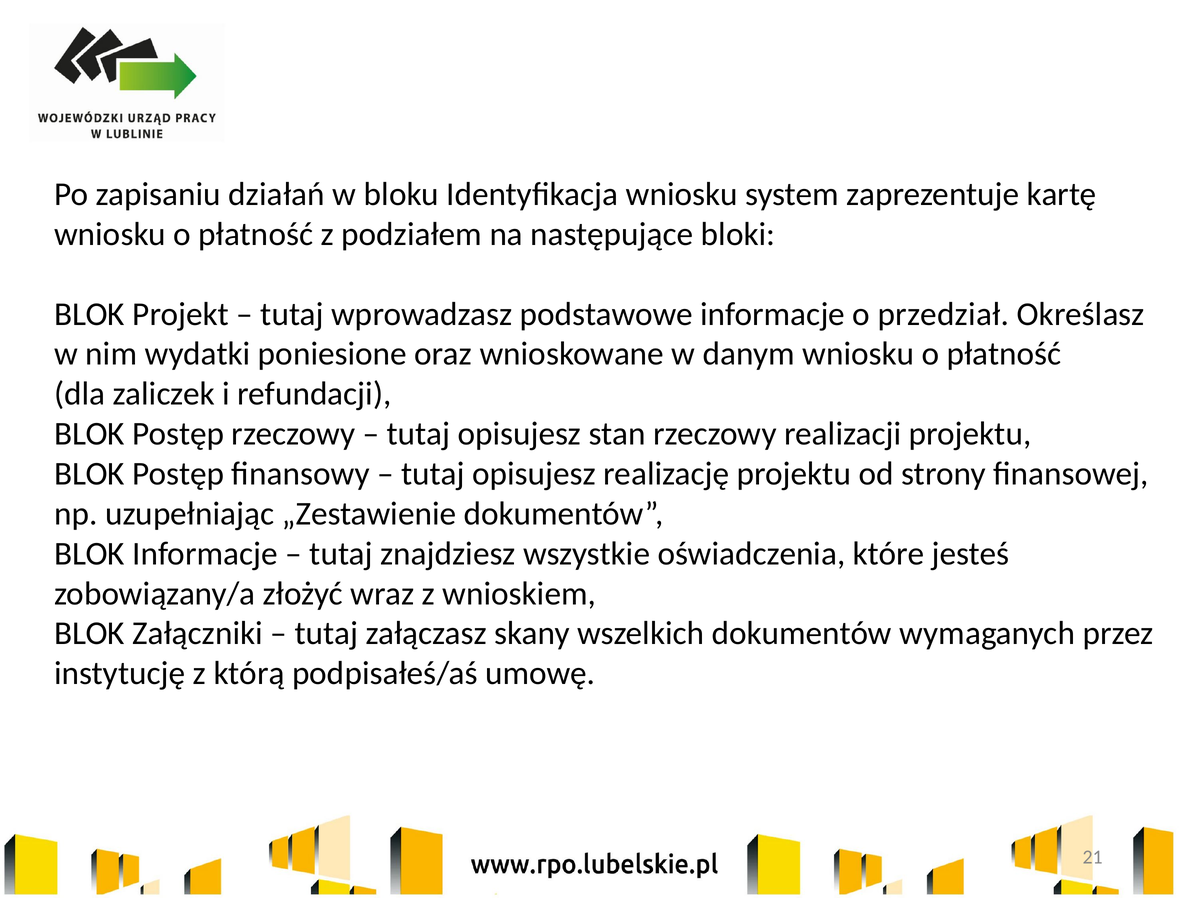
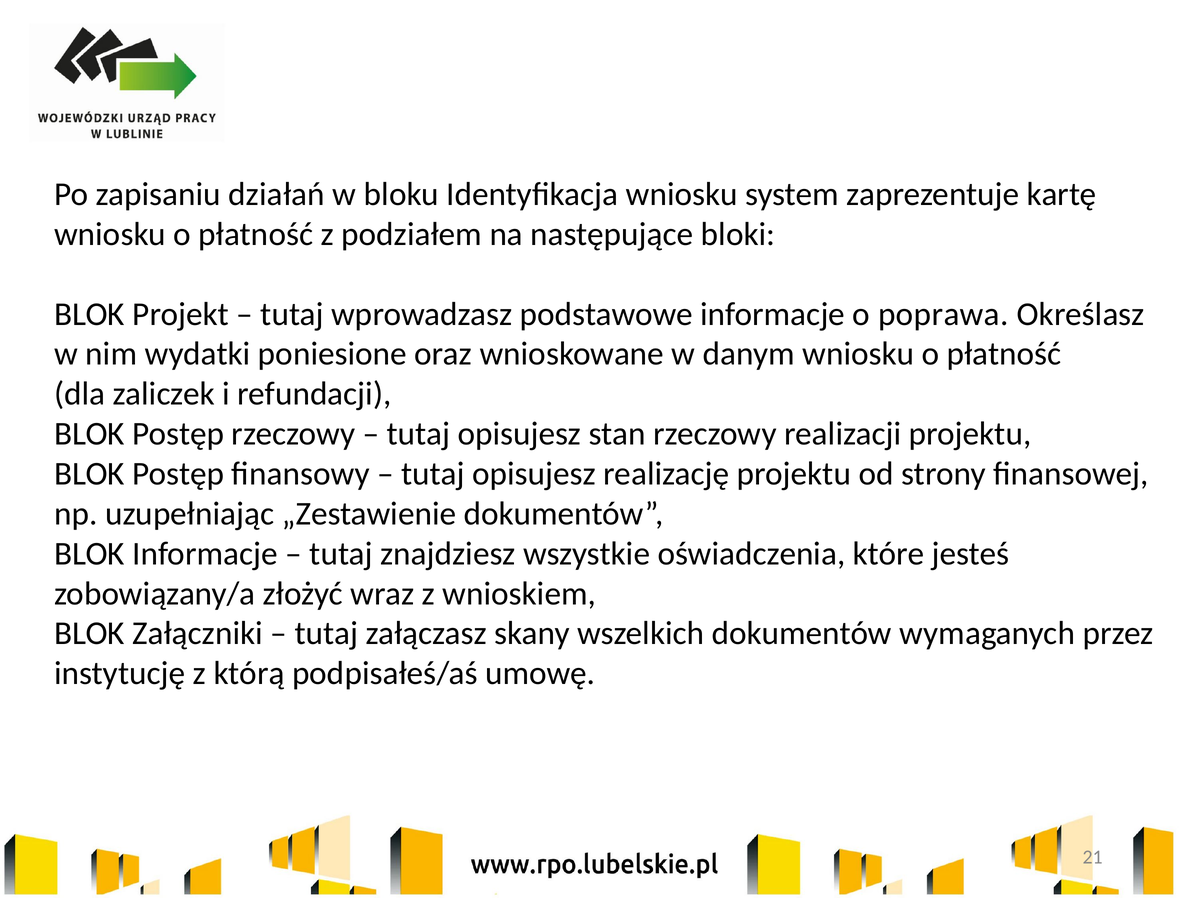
przedział: przedział -> poprawa (943, 314)
